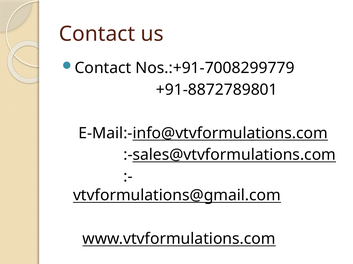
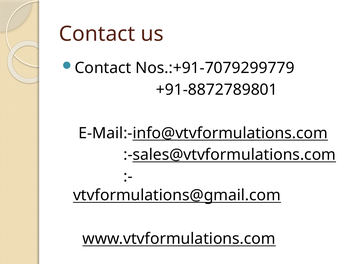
Nos.:+91-7008299779: Nos.:+91-7008299779 -> Nos.:+91-7079299779 (215, 68)
